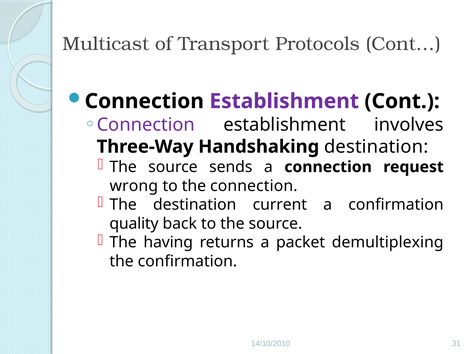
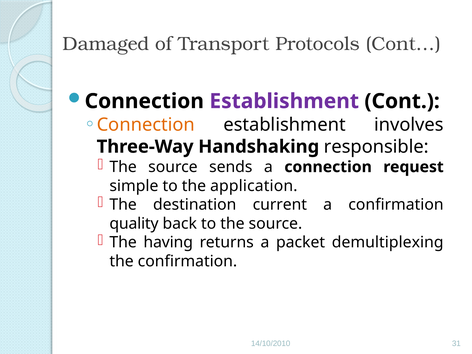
Multicast: Multicast -> Damaged (106, 44)
Connection colour: purple -> orange (146, 125)
Handshaking destination: destination -> responsible (376, 147)
wrong: wrong -> simple (134, 186)
the connection: connection -> application (254, 186)
